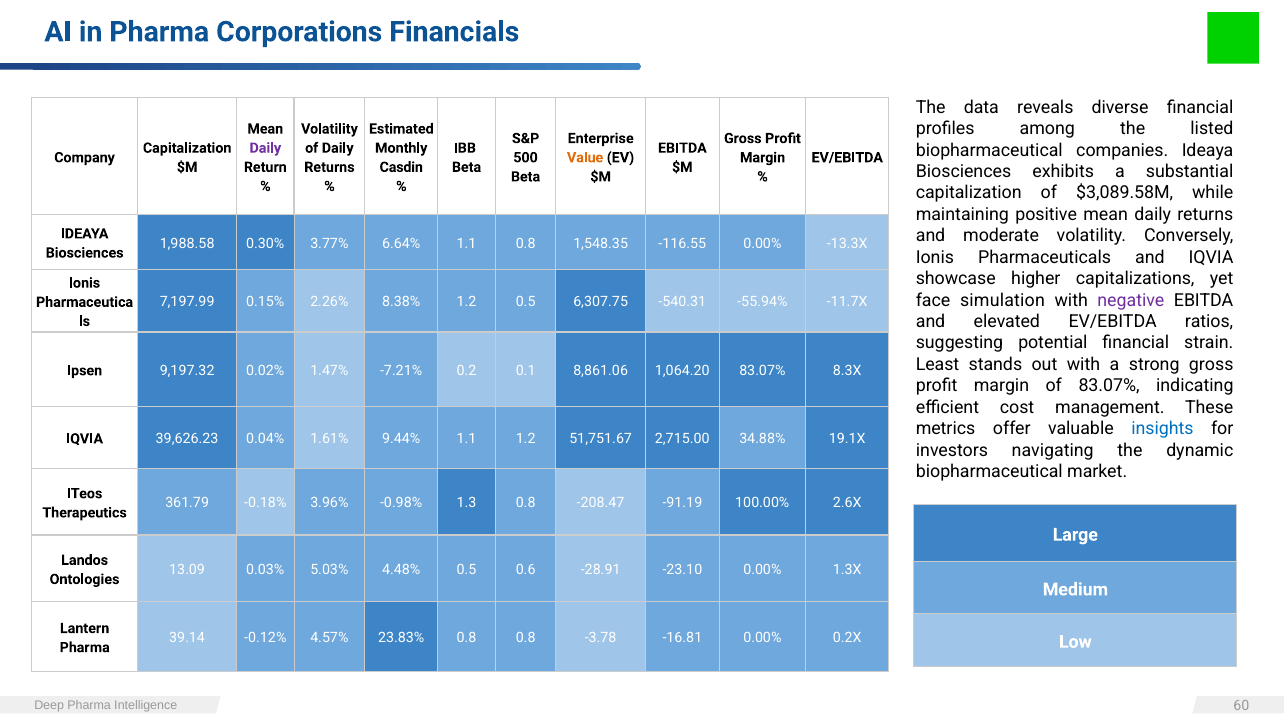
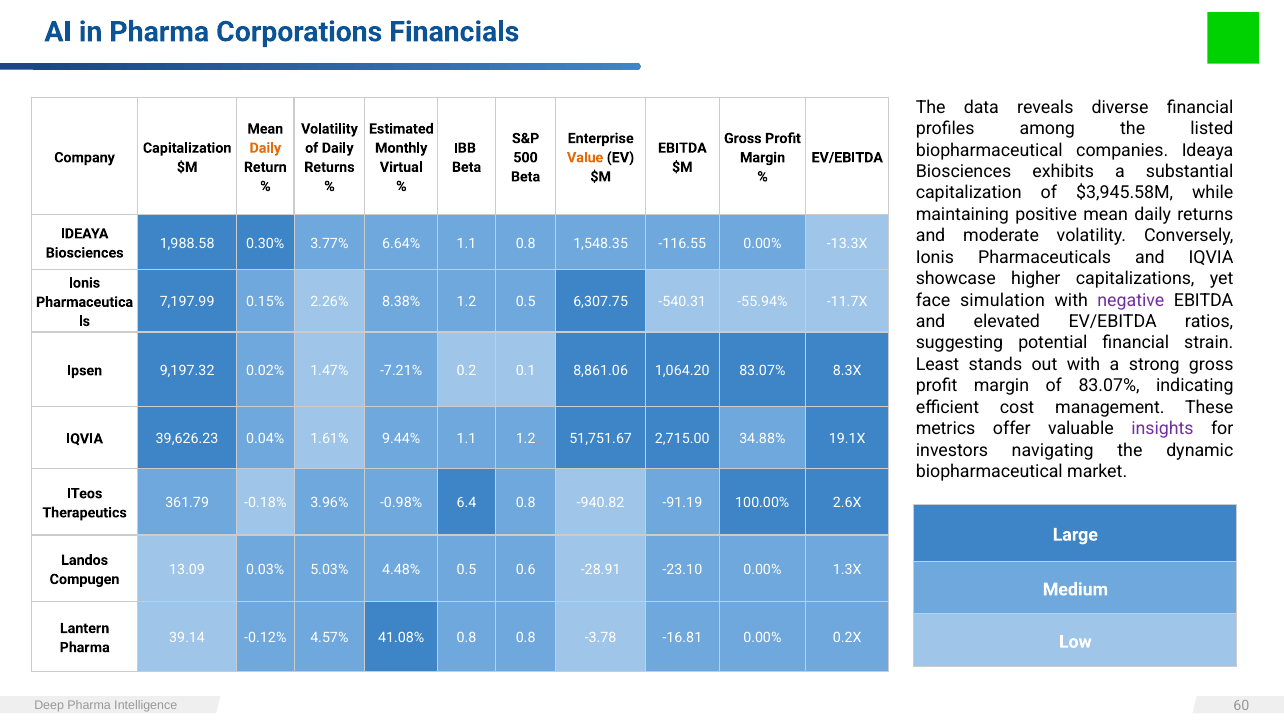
Daily colour: purple -> orange (265, 148)
Casdin: Casdin -> Virtual (401, 167)
$3,089.58M: $3,089.58M -> $3,945.58M (1125, 193)
insights colour: blue -> purple (1162, 429)
1.3: 1.3 -> 6.4 (467, 503)
-208.47: -208.47 -> -940.82 (601, 503)
Ontologies: Ontologies -> Compugen (85, 580)
23.83%: 23.83% -> 41.08% (401, 638)
